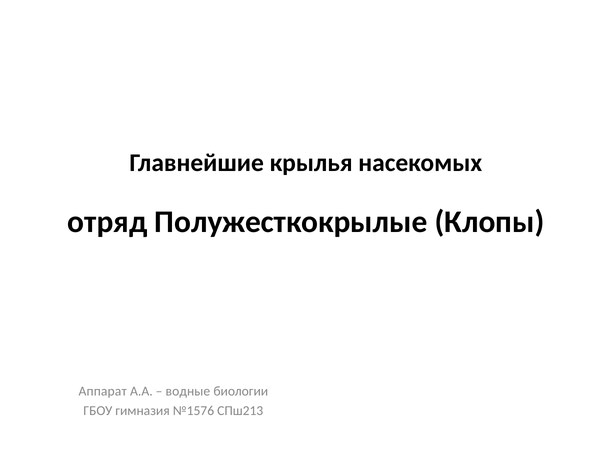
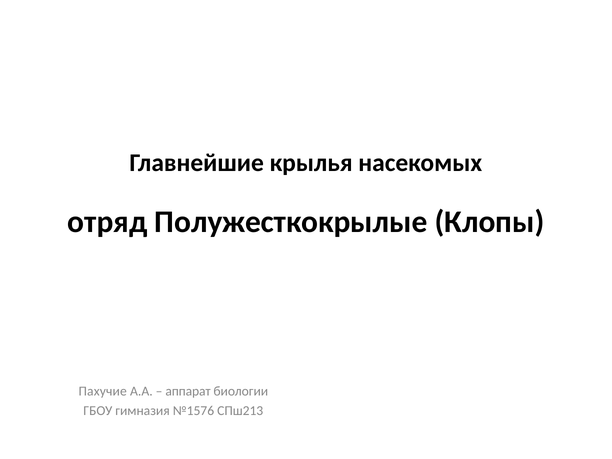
Аппарат: Аппарат -> Пахучие (103, 391)
водные: водные -> аппарат (188, 391)
